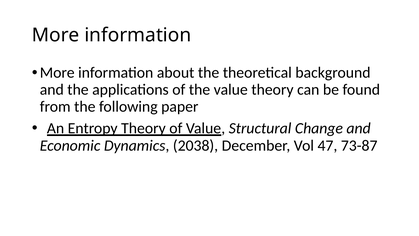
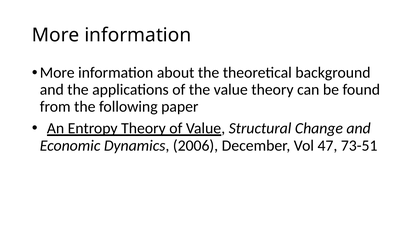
2038: 2038 -> 2006 (196, 145)
73-87: 73-87 -> 73-51 (359, 145)
